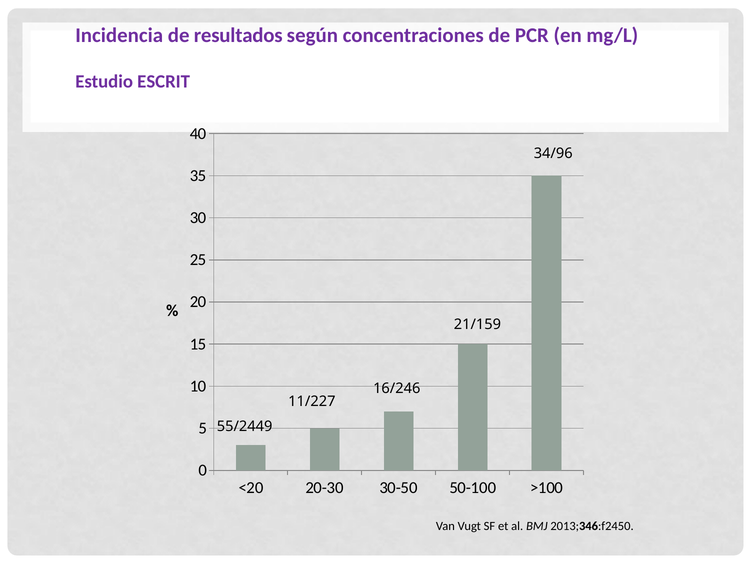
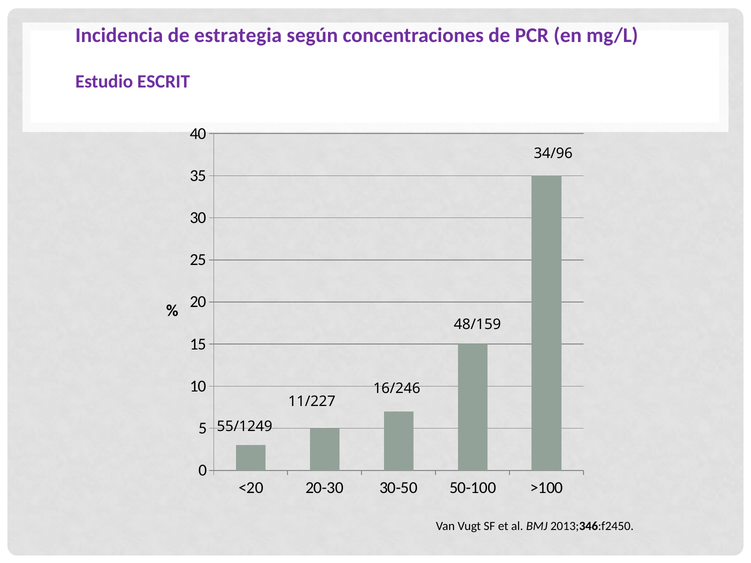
resultados: resultados -> estrategia (238, 35)
21/159: 21/159 -> 48/159 (477, 324)
55/2449: 55/2449 -> 55/1249 (245, 427)
